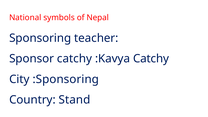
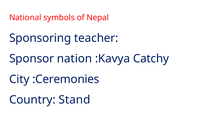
Sponsor catchy: catchy -> nation (74, 59)
:Sponsoring: :Sponsoring -> :Ceremonies (66, 79)
